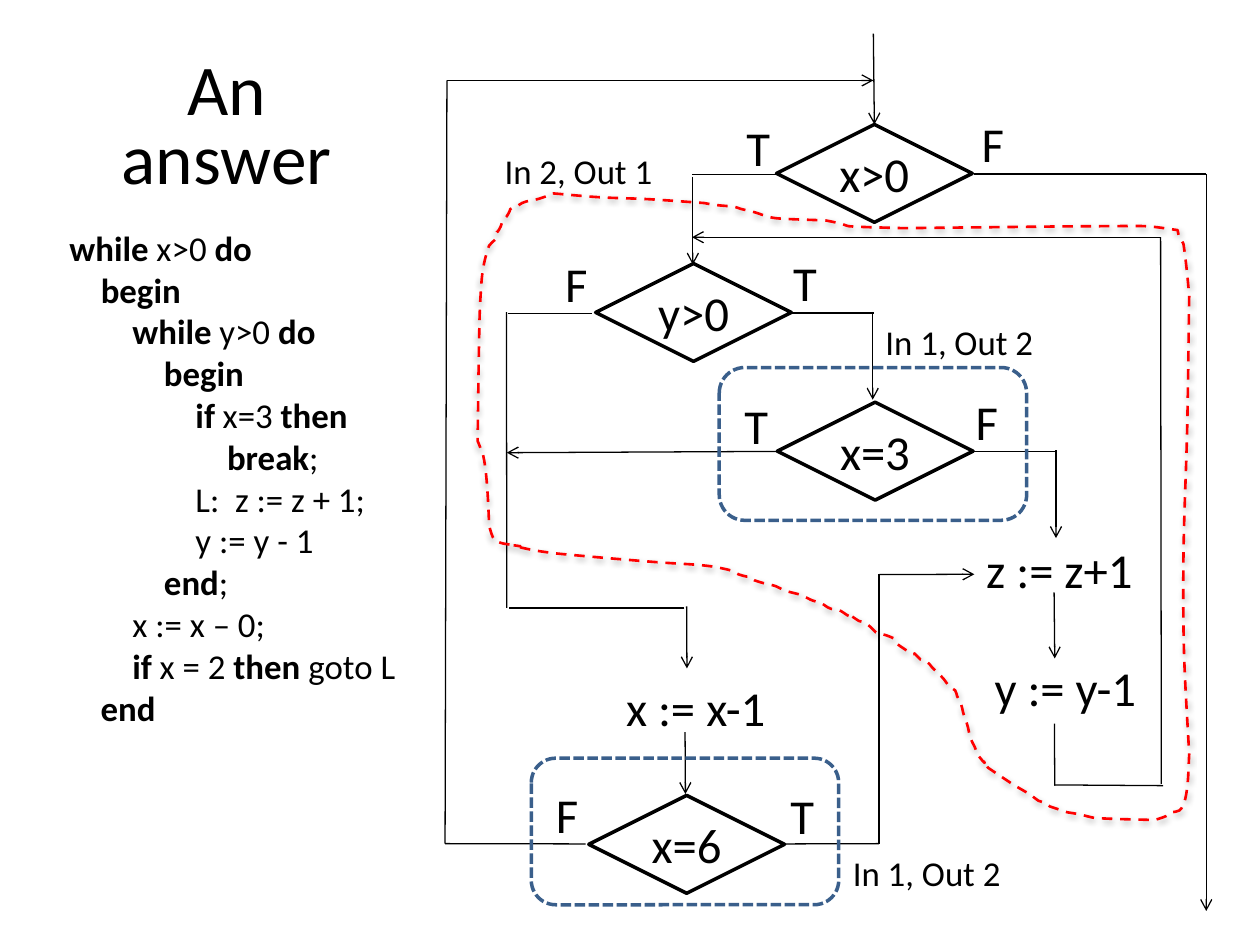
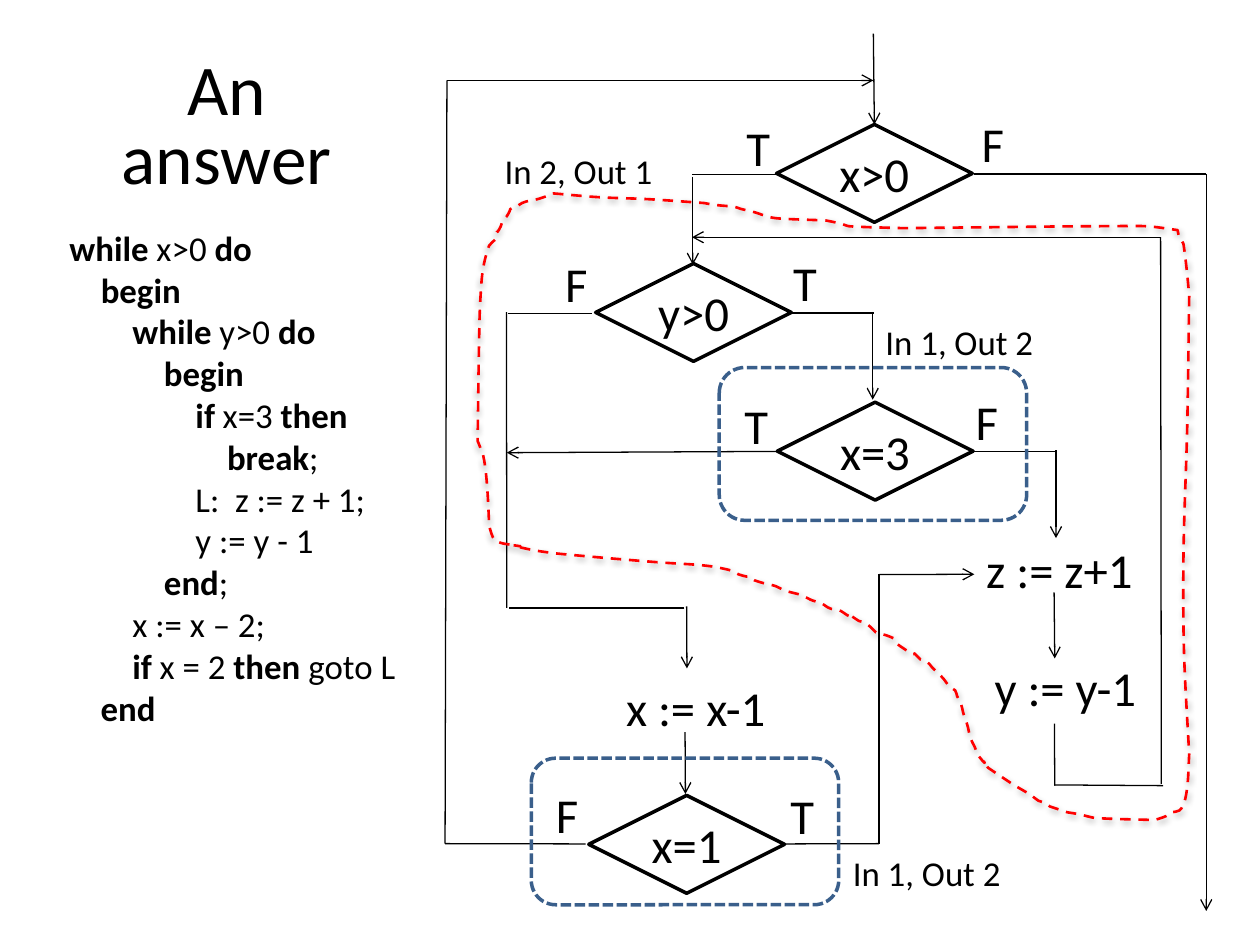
0: 0 -> 2 (251, 626)
x=6: x=6 -> x=1 (687, 847)
